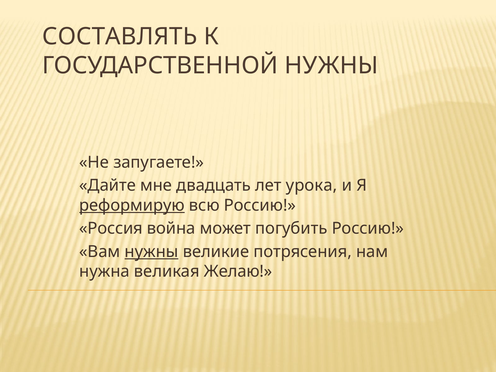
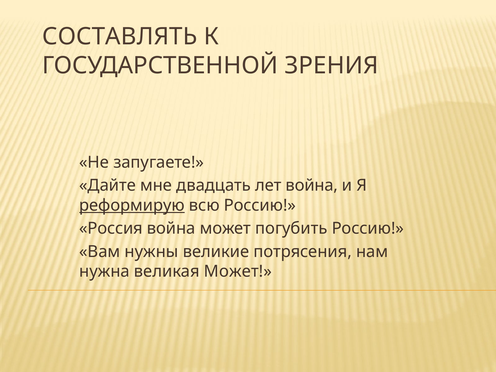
ГОСУДАРСТВЕННОЙ НУЖНЫ: НУЖНЫ -> ЗРЕНИЯ (331, 66)
лет урока: урока -> война (312, 186)
нужны underline: present -> none (151, 252)
великая Желаю: Желаю -> Может (238, 272)
